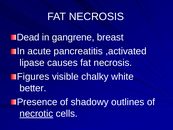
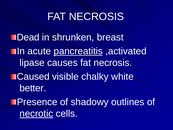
gangrene: gangrene -> shrunken (73, 37)
pancreatitis underline: none -> present (78, 51)
Figures: Figures -> Caused (33, 77)
